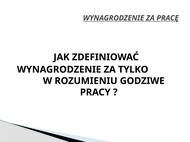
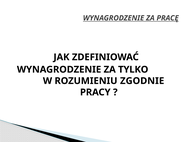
GODZIWE: GODZIWE -> ZGODNIE (142, 81)
